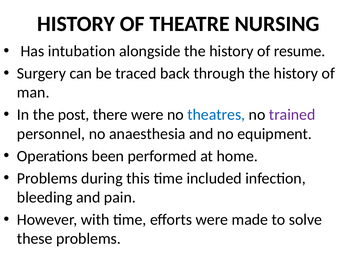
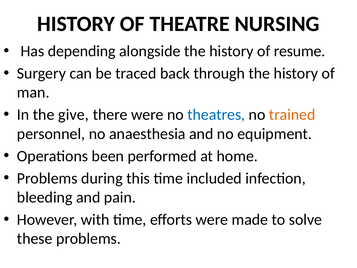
intubation: intubation -> depending (82, 51)
post: post -> give (74, 115)
trained colour: purple -> orange (292, 115)
